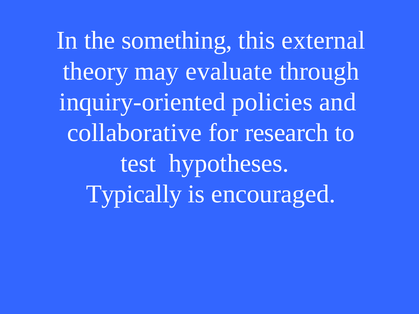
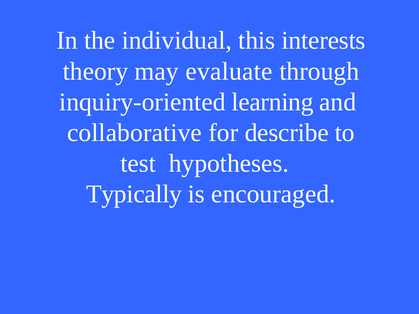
something: something -> individual (177, 41)
external: external -> interests (324, 41)
policies: policies -> learning (273, 102)
research: research -> describe (287, 133)
